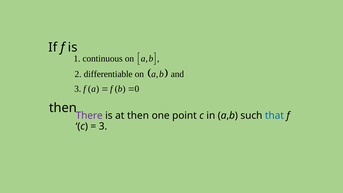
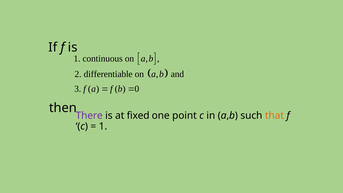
at then: then -> fixed (138, 115)
that colour: blue -> orange (274, 115)
3: 3 -> 1 (103, 126)
